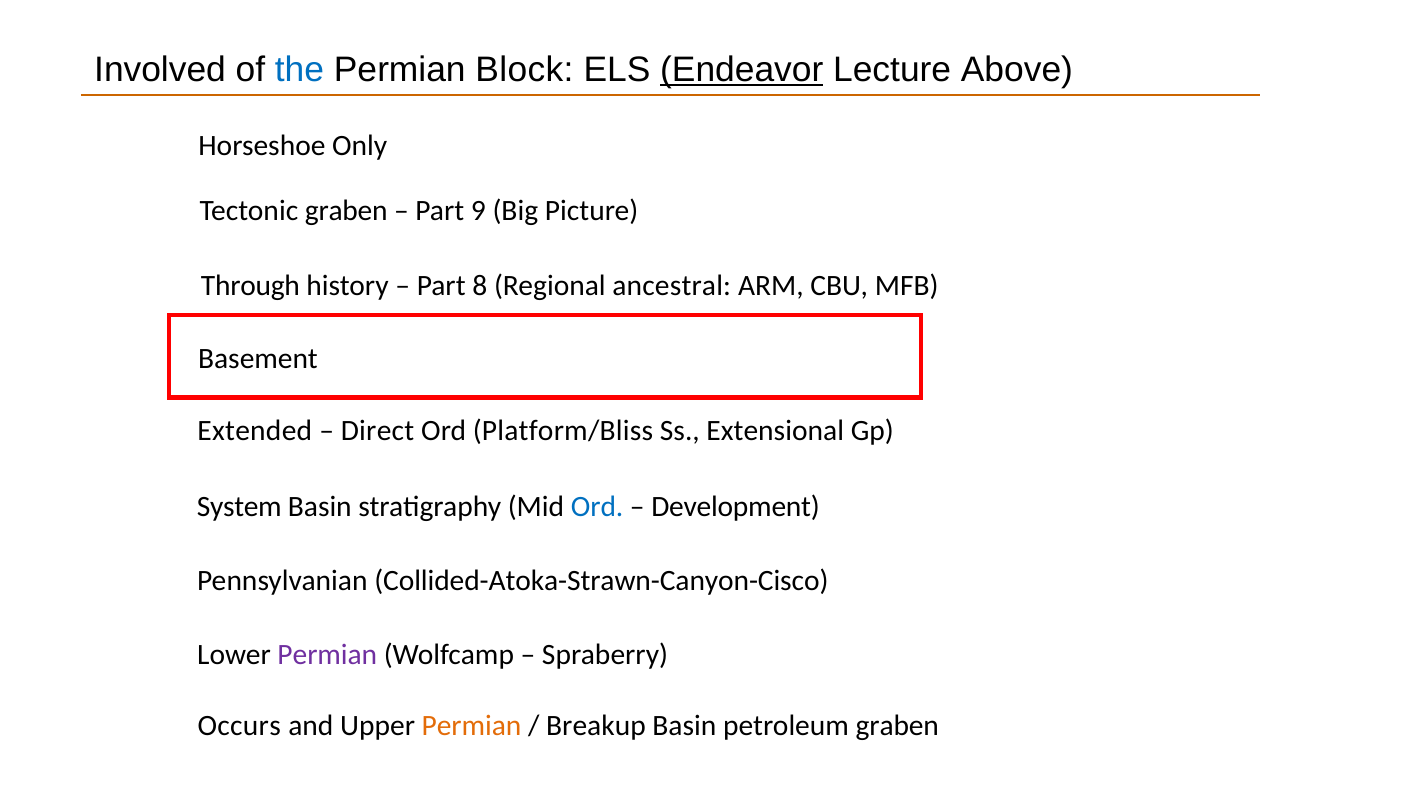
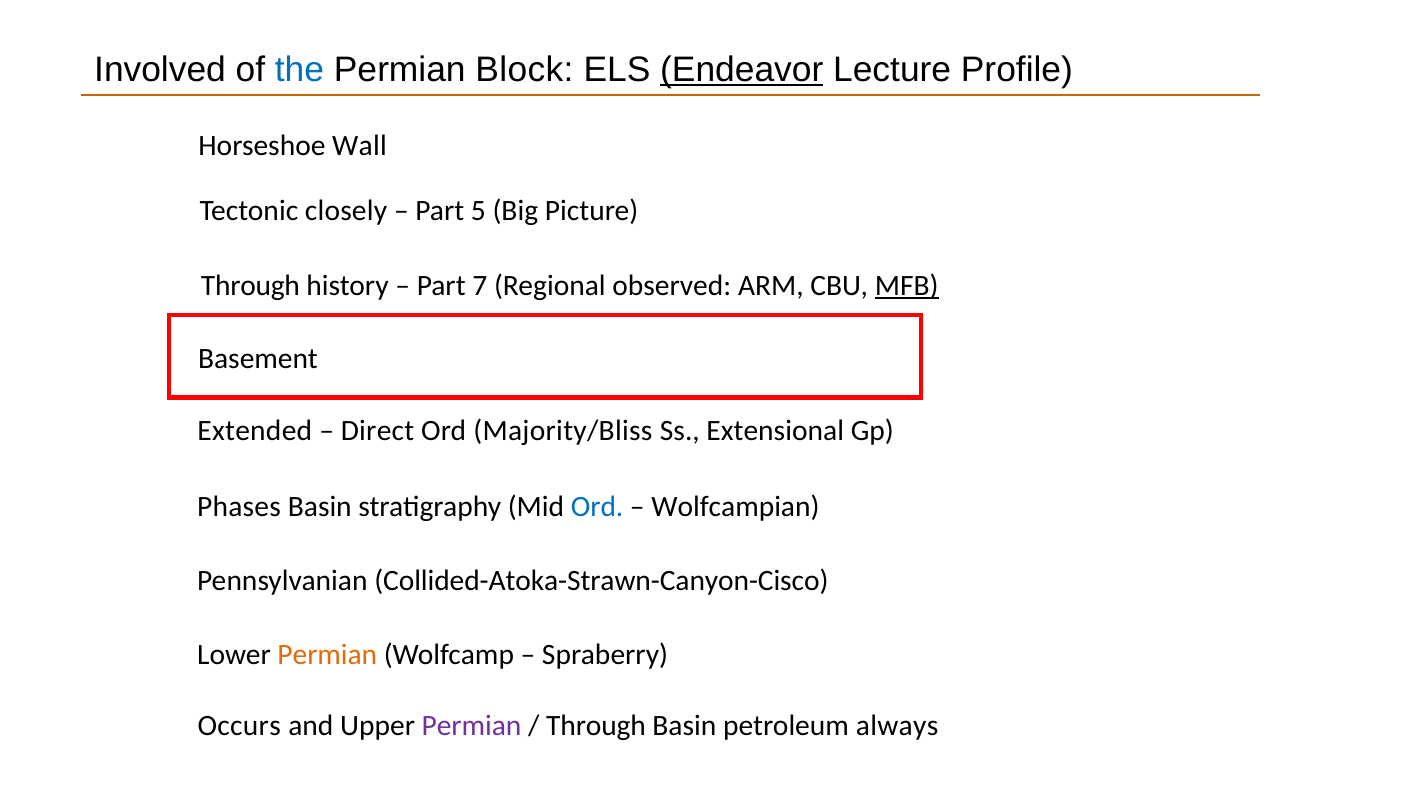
Above: Above -> Profile (1017, 70)
Only: Only -> Wall (360, 146)
Tectonic graben: graben -> closely (346, 211)
9: 9 -> 5 (478, 211)
8: 8 -> 7 (480, 285)
ancestral: ancestral -> observed (672, 285)
MFB underline: none -> present (907, 285)
Platform/Bliss: Platform/Bliss -> Majority/Bliss (563, 430)
System: System -> Phases (239, 507)
Development: Development -> Wolfcampian (735, 507)
Permian colour: purple -> orange (327, 654)
Permian colour: orange -> purple (472, 726)
Breakup: Breakup -> Through (596, 726)
petroleum graben: graben -> always (897, 726)
